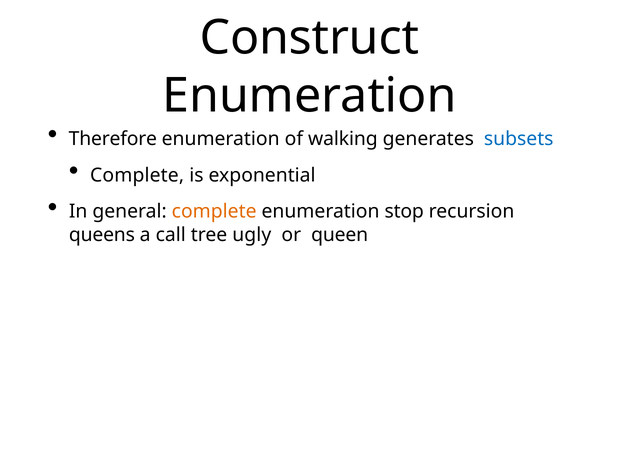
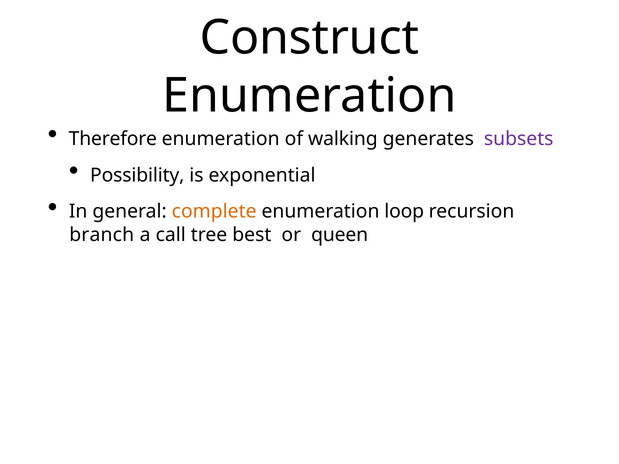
subsets colour: blue -> purple (519, 139)
Complete: Complete -> Possibility (137, 175)
stop: stop -> loop (404, 212)
queens: queens -> branch (102, 235)
ugly: ugly -> best (252, 235)
